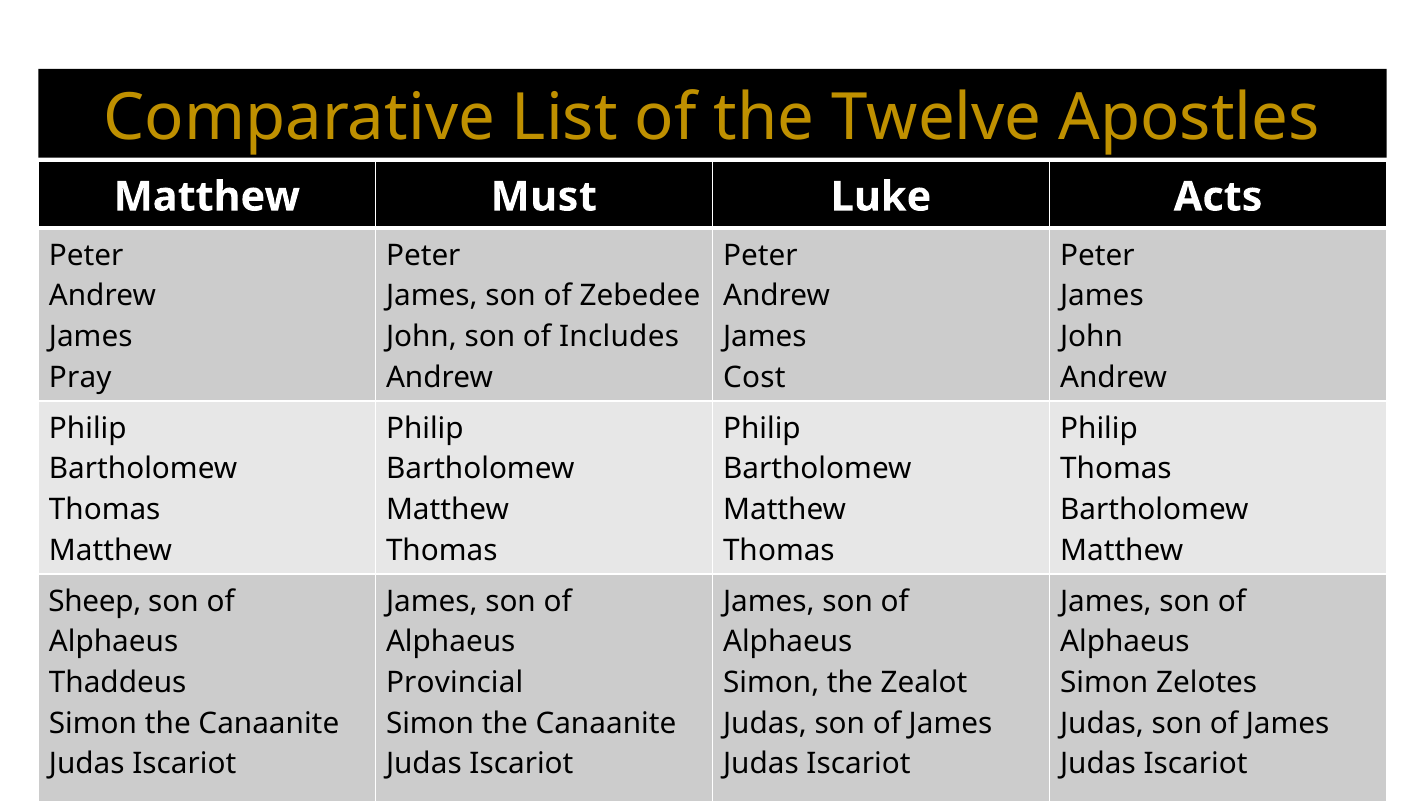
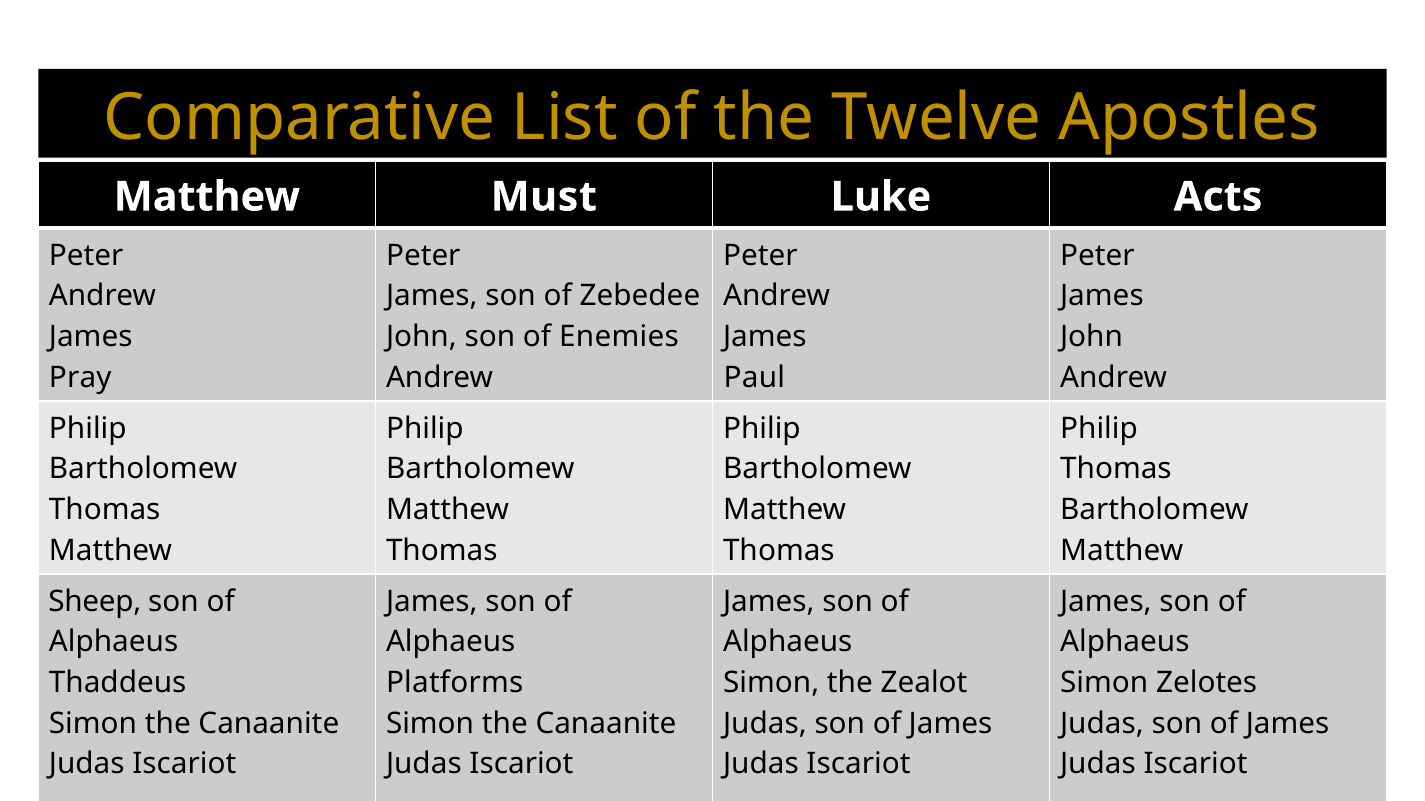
Includes: Includes -> Enemies (619, 337)
Cost: Cost -> Paul (754, 377)
Provincial: Provincial -> Platforms (455, 683)
